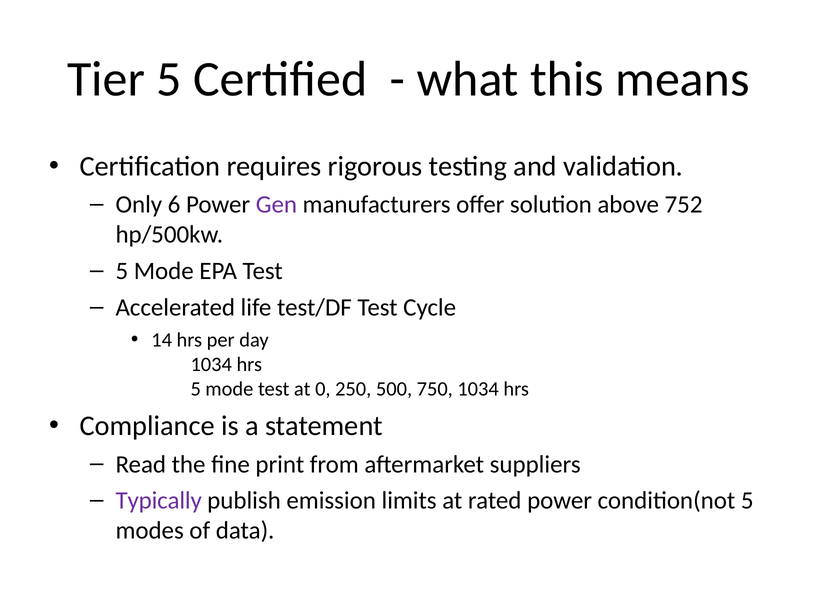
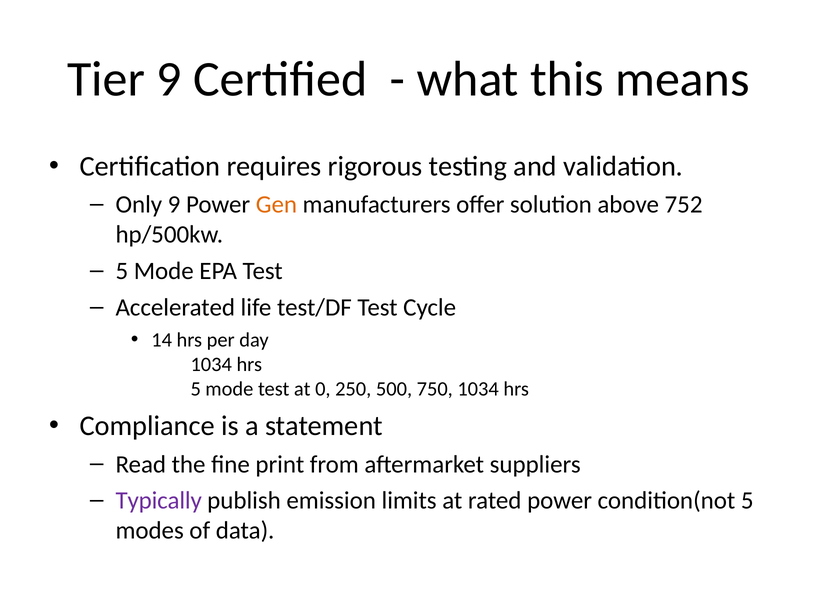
Tier 5: 5 -> 9 (169, 79)
Only 6: 6 -> 9 (174, 204)
Gen colour: purple -> orange (276, 204)
